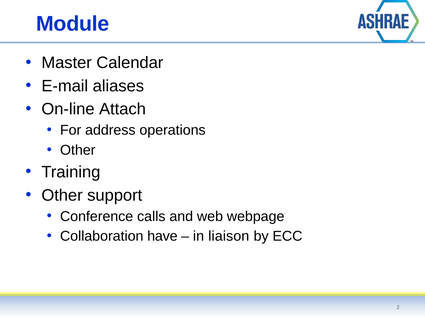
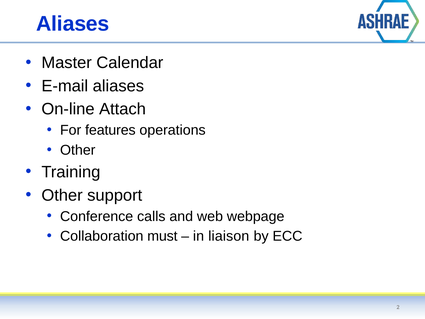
Module: Module -> Aliases (73, 24)
address: address -> features (110, 130)
have: have -> must (162, 236)
